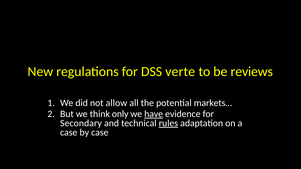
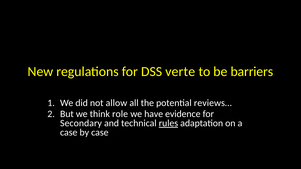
reviews: reviews -> barriers (252, 72)
markets…: markets… -> reviews… (213, 103)
only: only -> role (120, 114)
have underline: present -> none (154, 114)
